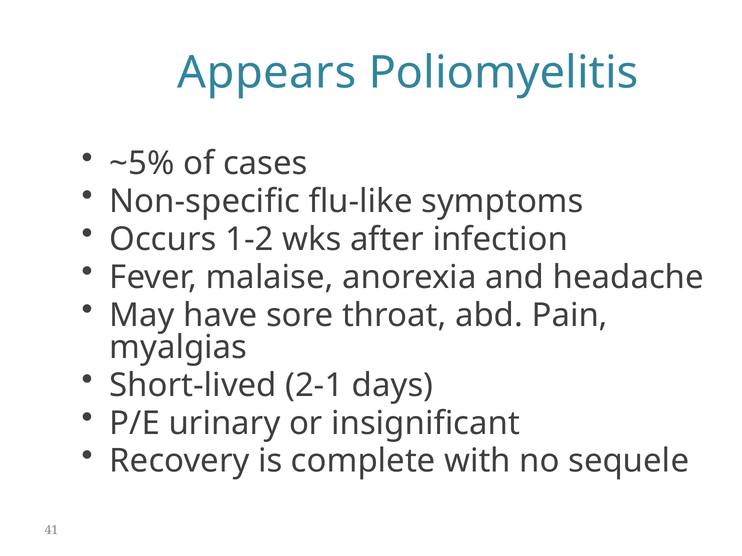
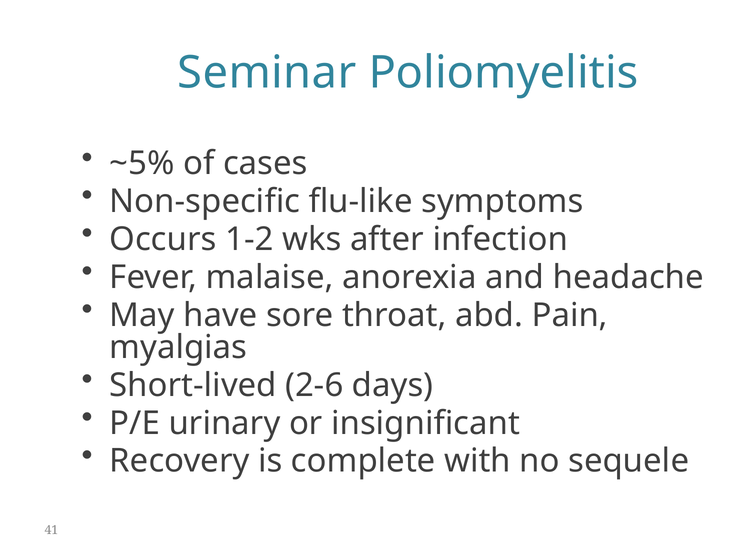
Appears: Appears -> Seminar (267, 73)
2-1: 2-1 -> 2-6 (314, 386)
